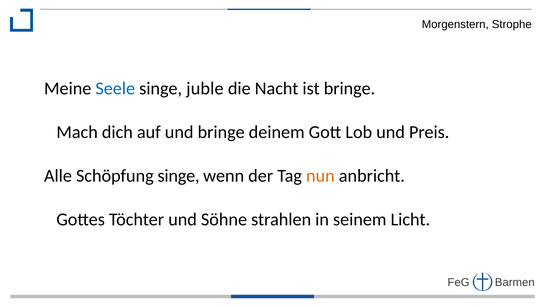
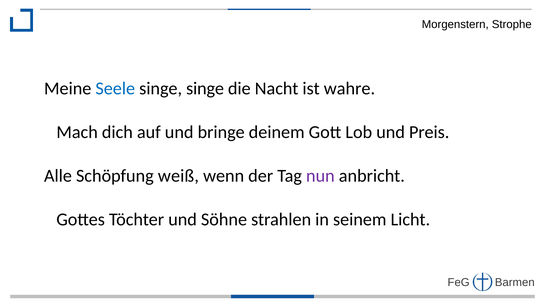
singe juble: juble -> singe (205, 88)
ist bringe: bringe -> wahre (349, 88)
Schöpfung singe: singe -> weiß (178, 176)
nun colour: orange -> purple (320, 176)
